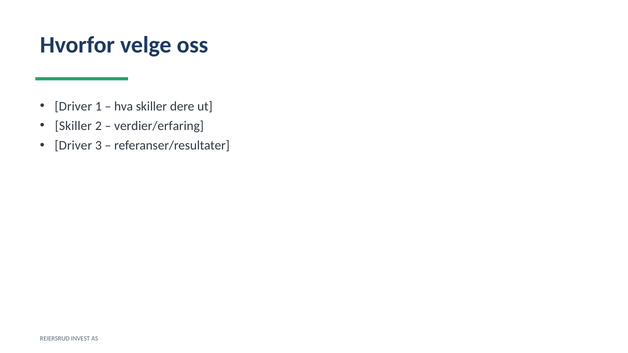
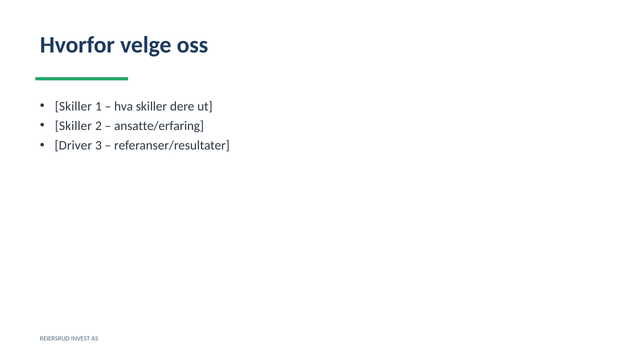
Driver: Driver -> Skiller (73, 106)
verdier/erfaring: verdier/erfaring -> ansatte/erfaring (159, 126)
